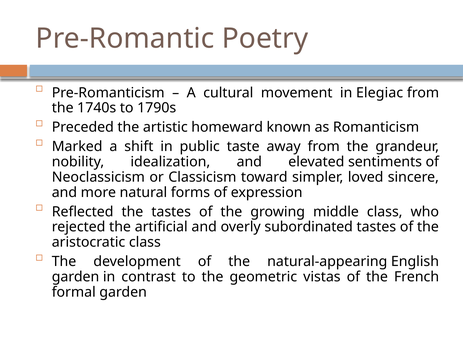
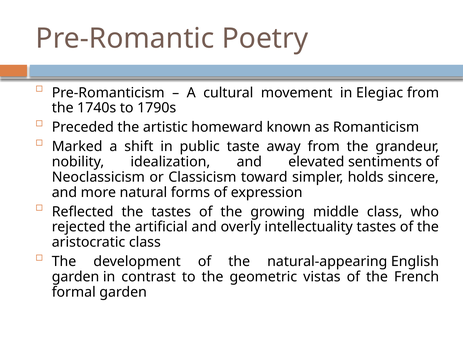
loved: loved -> holds (366, 177)
subordinated: subordinated -> intellectuality (309, 227)
